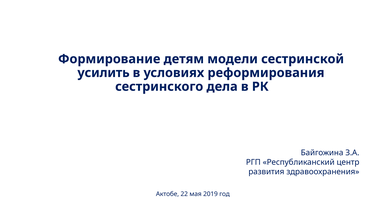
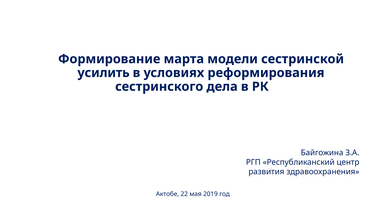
детям: детям -> марта (184, 59)
